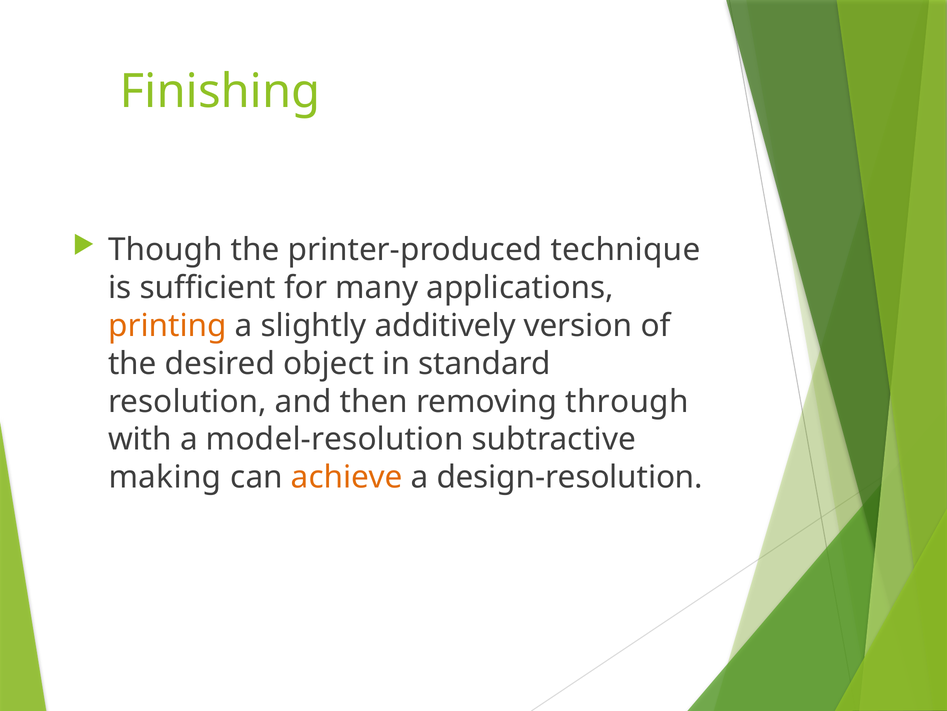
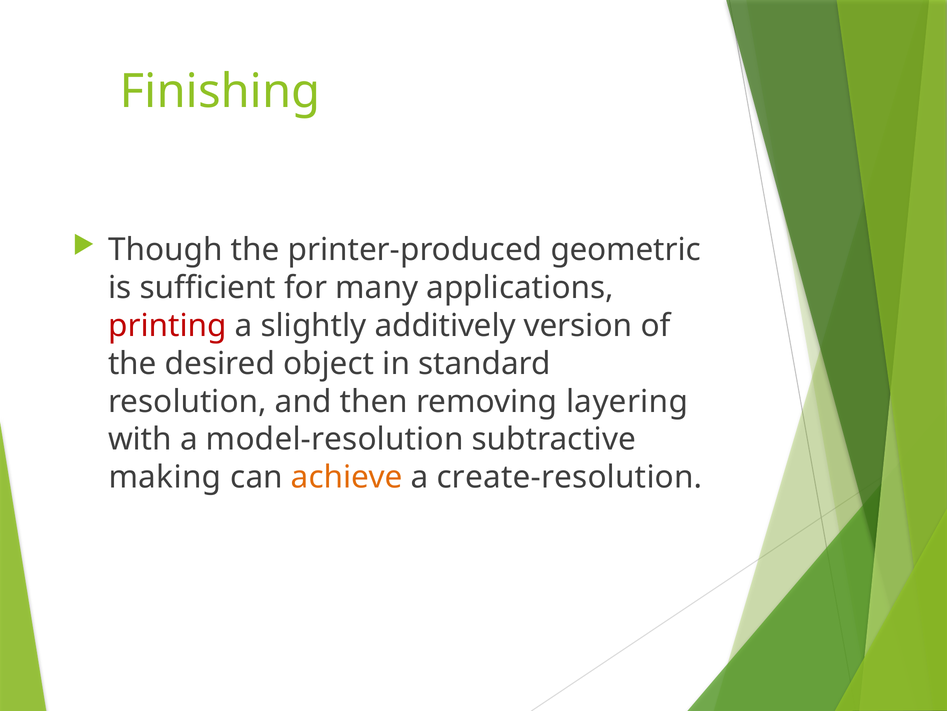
technique: technique -> geometric (626, 250)
printing colour: orange -> red (167, 325)
through: through -> layering (627, 401)
design-resolution: design-resolution -> create-resolution (569, 477)
